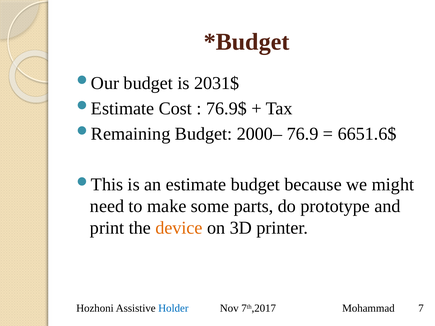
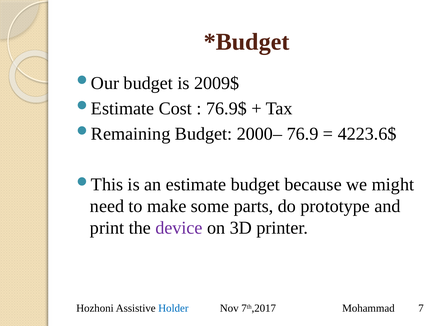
2031$: 2031$ -> 2009$ (217, 83)
6651.6$: 6651.6$ -> 4223.6$ (367, 134)
device colour: orange -> purple (179, 228)
